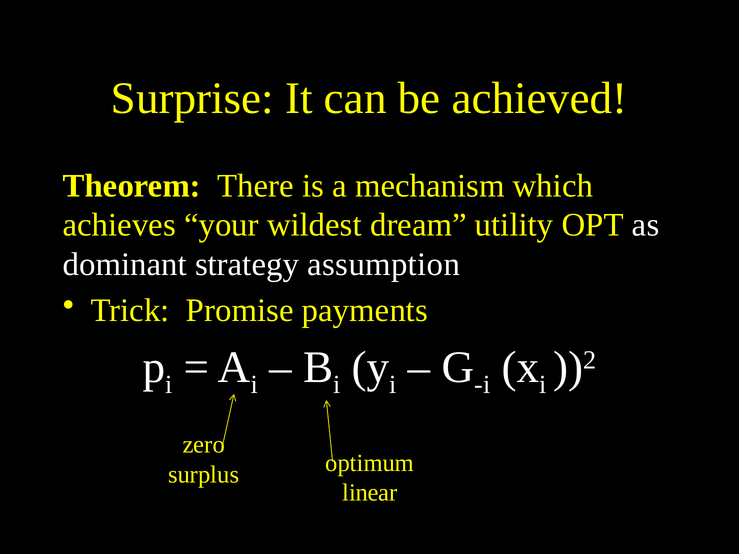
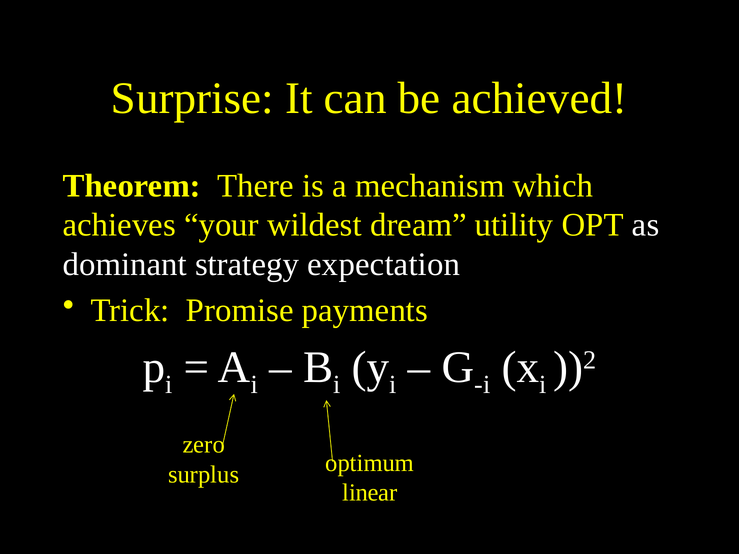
assumption: assumption -> expectation (384, 265)
